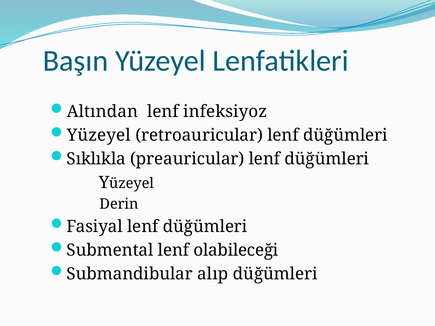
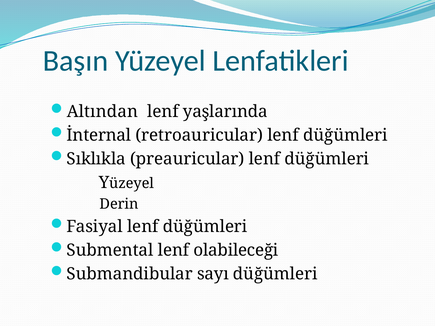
infeksiyoz: infeksiyoz -> yaşlarında (225, 112)
Yüzeyel: Yüzeyel -> İnternal (99, 135)
alıp: alıp -> sayı (213, 274)
